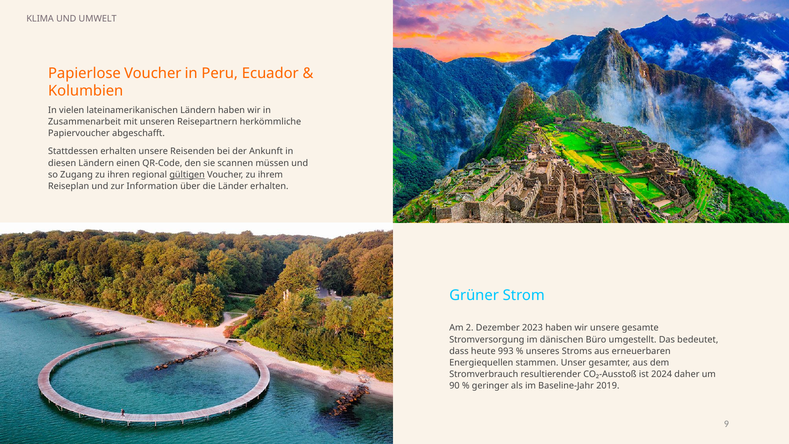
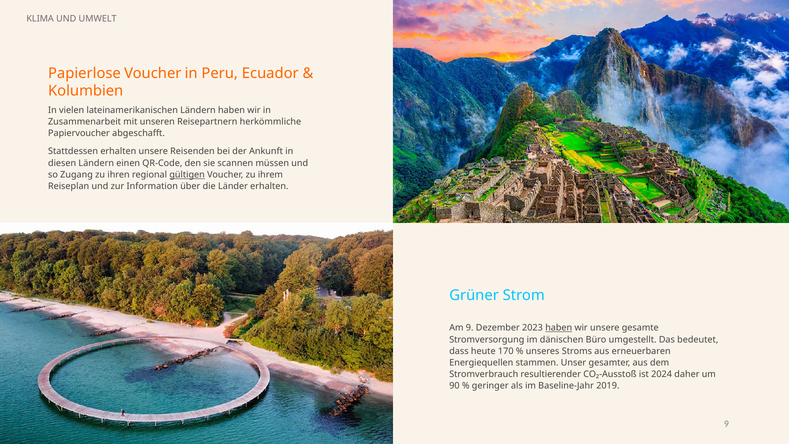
Am 2: 2 -> 9 (470, 328)
haben underline: none -> present (559, 328)
993: 993 -> 170 (506, 351)
